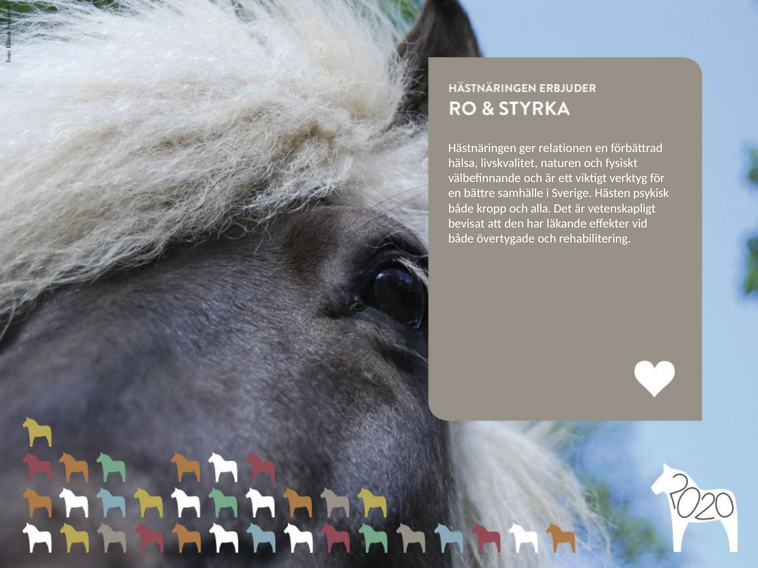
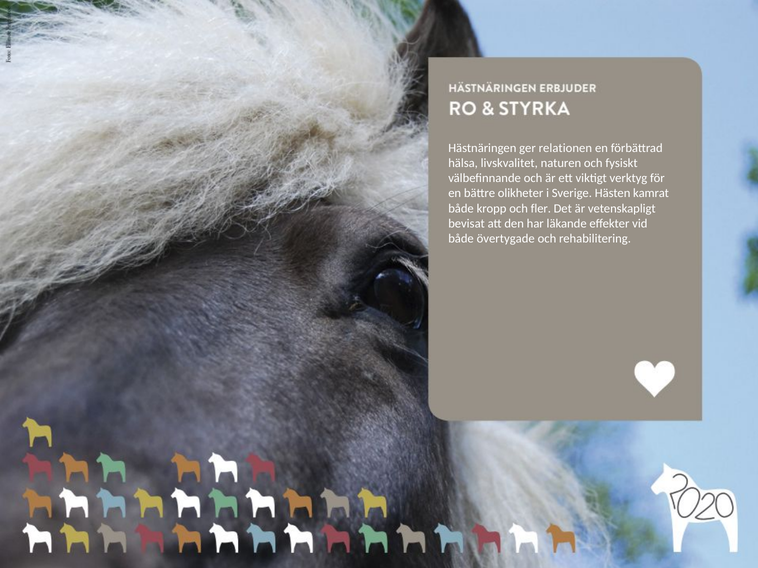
samhälle: samhälle -> olikheter (521, 193)
psykisk: psykisk -> kamrat (651, 193)
alla: alla -> fler (541, 209)
